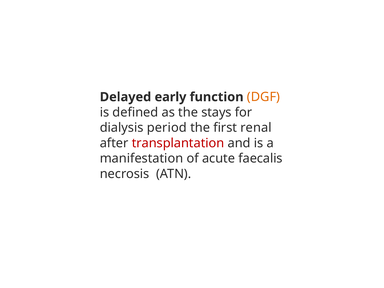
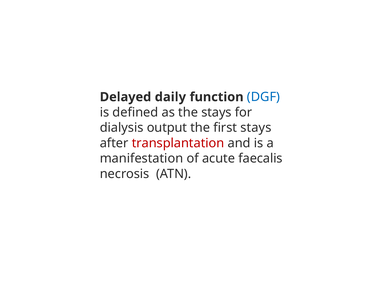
early: early -> daily (170, 97)
DGF colour: orange -> blue (263, 97)
period: period -> output (167, 128)
first renal: renal -> stays (256, 128)
